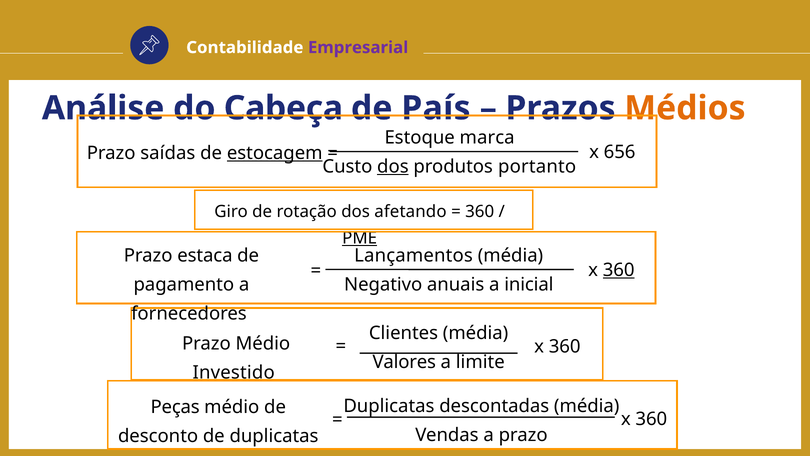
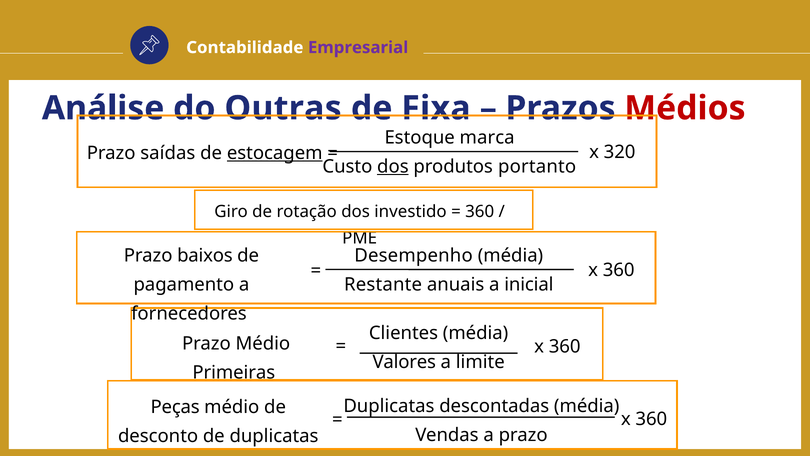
Cabeça: Cabeça -> Outras (283, 108)
País: País -> Fixa (436, 108)
Médios colour: orange -> red (685, 108)
656: 656 -> 320 (620, 152)
afetando: afetando -> investido (411, 212)
PME underline: present -> none (360, 238)
estaca: estaca -> baixos (205, 255)
Lançamentos: Lançamentos -> Desempenho (414, 255)
360 underline: present -> none (619, 270)
Negativo: Negativo -> Restante (383, 284)
Investido: Investido -> Primeiras (234, 372)
